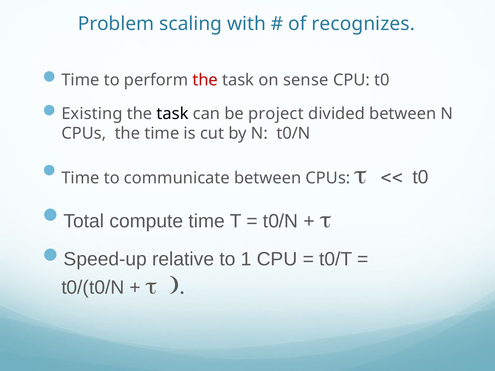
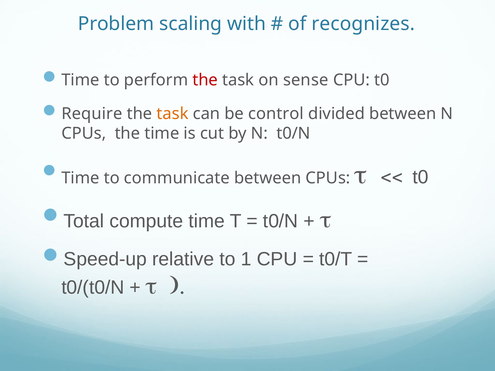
Existing: Existing -> Require (92, 114)
task colour: black -> orange (173, 114)
project: project -> control (276, 114)
